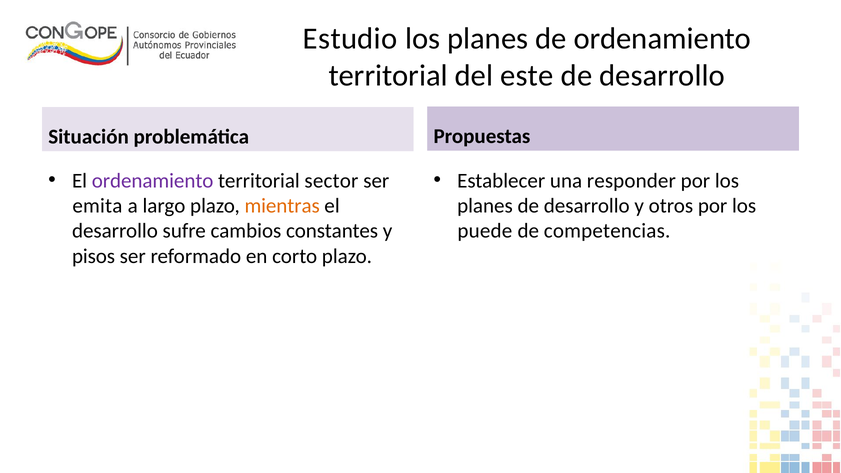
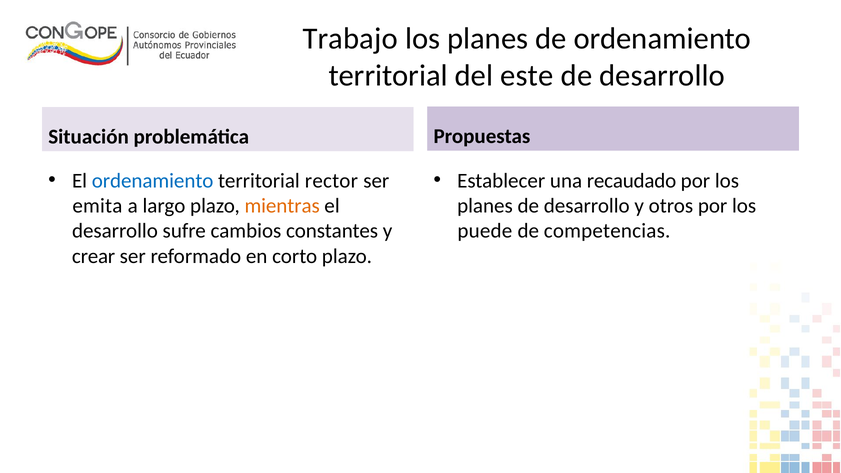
Estudio: Estudio -> Trabajo (350, 39)
ordenamiento colour: purple -> blue (153, 181)
sector: sector -> rector (331, 181)
responder: responder -> recaudado (632, 181)
pisos: pisos -> crear (94, 256)
